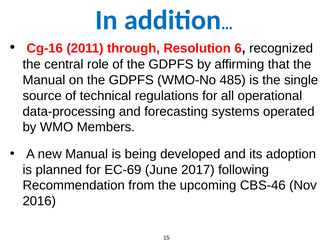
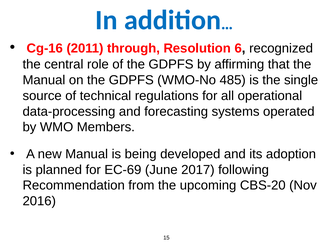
CBS-46: CBS-46 -> CBS-20 (263, 185)
